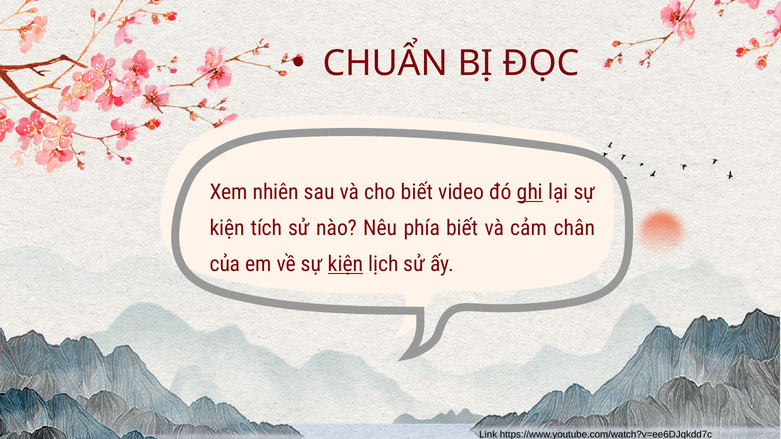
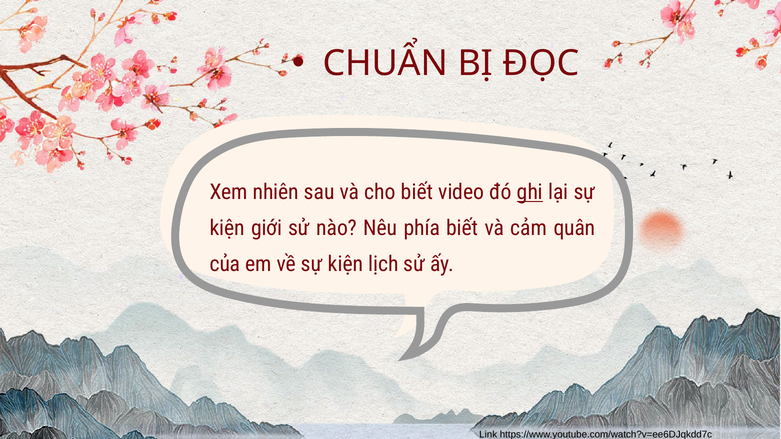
tích: tích -> giới (267, 228)
chân: chân -> quân (574, 228)
kiện underline: present -> none (345, 264)
